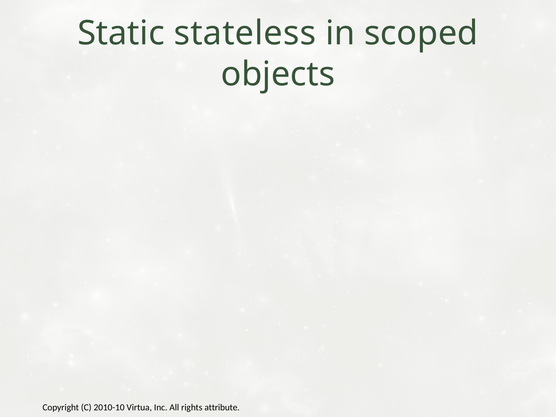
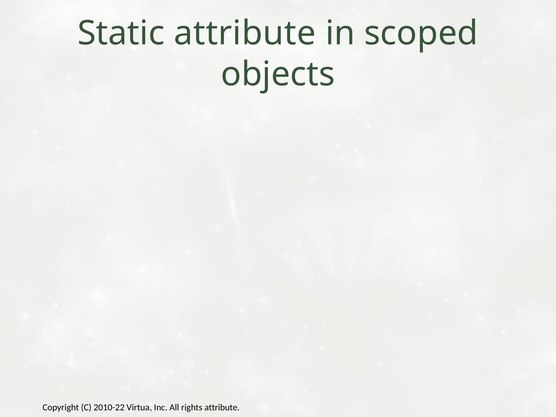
Static stateless: stateless -> attribute (245, 33)
2010-10: 2010-10 -> 2010-22 (109, 407)
